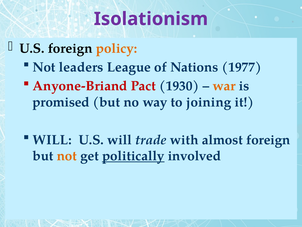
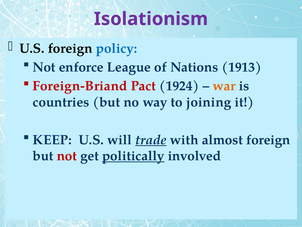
policy colour: orange -> blue (117, 48)
leaders: leaders -> enforce (81, 67)
1977: 1977 -> 1913 (242, 67)
Anyone-Briand: Anyone-Briand -> Foreign-Briand (80, 86)
1930: 1930 -> 1924 (179, 86)
promised: promised -> countries (61, 102)
WILL: WILL -> KEEP (52, 140)
trade underline: none -> present (151, 140)
not colour: orange -> red (67, 156)
